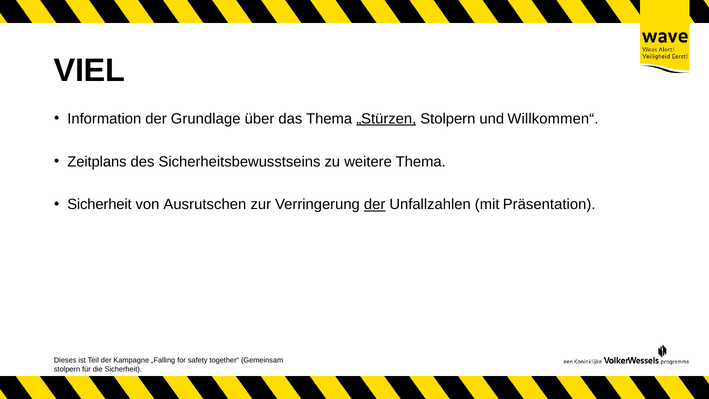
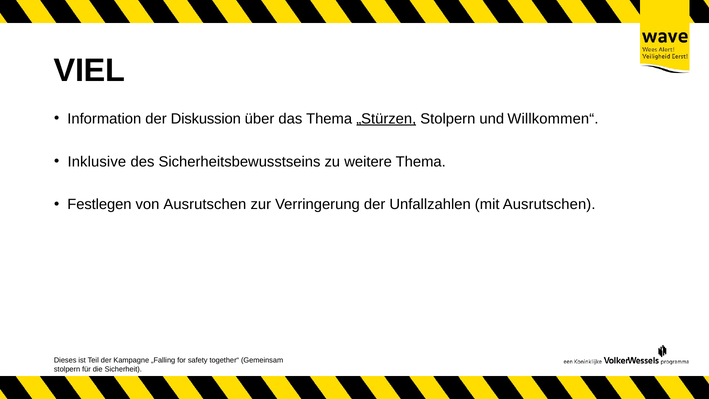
Grundlage: Grundlage -> Diskussion (206, 119)
Zeitplans: Zeitplans -> Inklusive (97, 162)
Sicherheit: Sicherheit -> Festlegen (99, 204)
der underline: present -> none (375, 204)
mit Präsentation: Präsentation -> Ausrutschen (549, 204)
